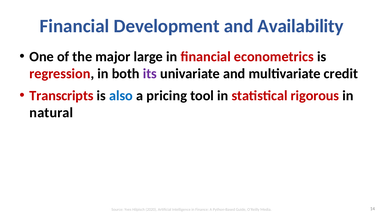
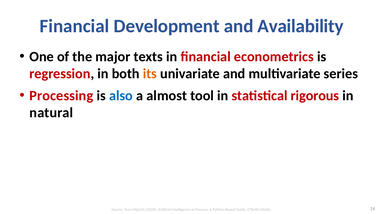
large: large -> texts (148, 56)
its colour: purple -> orange (150, 74)
credit: credit -> series (341, 74)
Transcripts: Transcripts -> Processing (61, 95)
pricing: pricing -> almost (167, 95)
